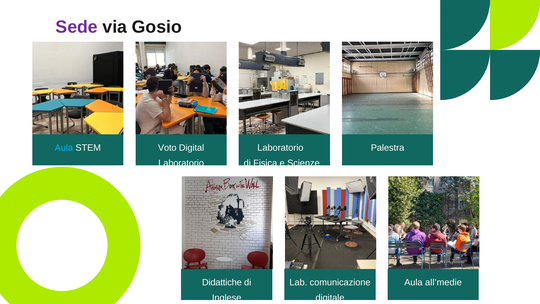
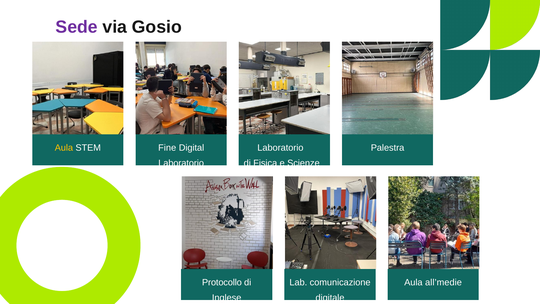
Voto: Voto -> Fine (167, 148)
Aula colour: light blue -> yellow (64, 148)
Didattiche: Didattiche -> Protocollo (222, 282)
